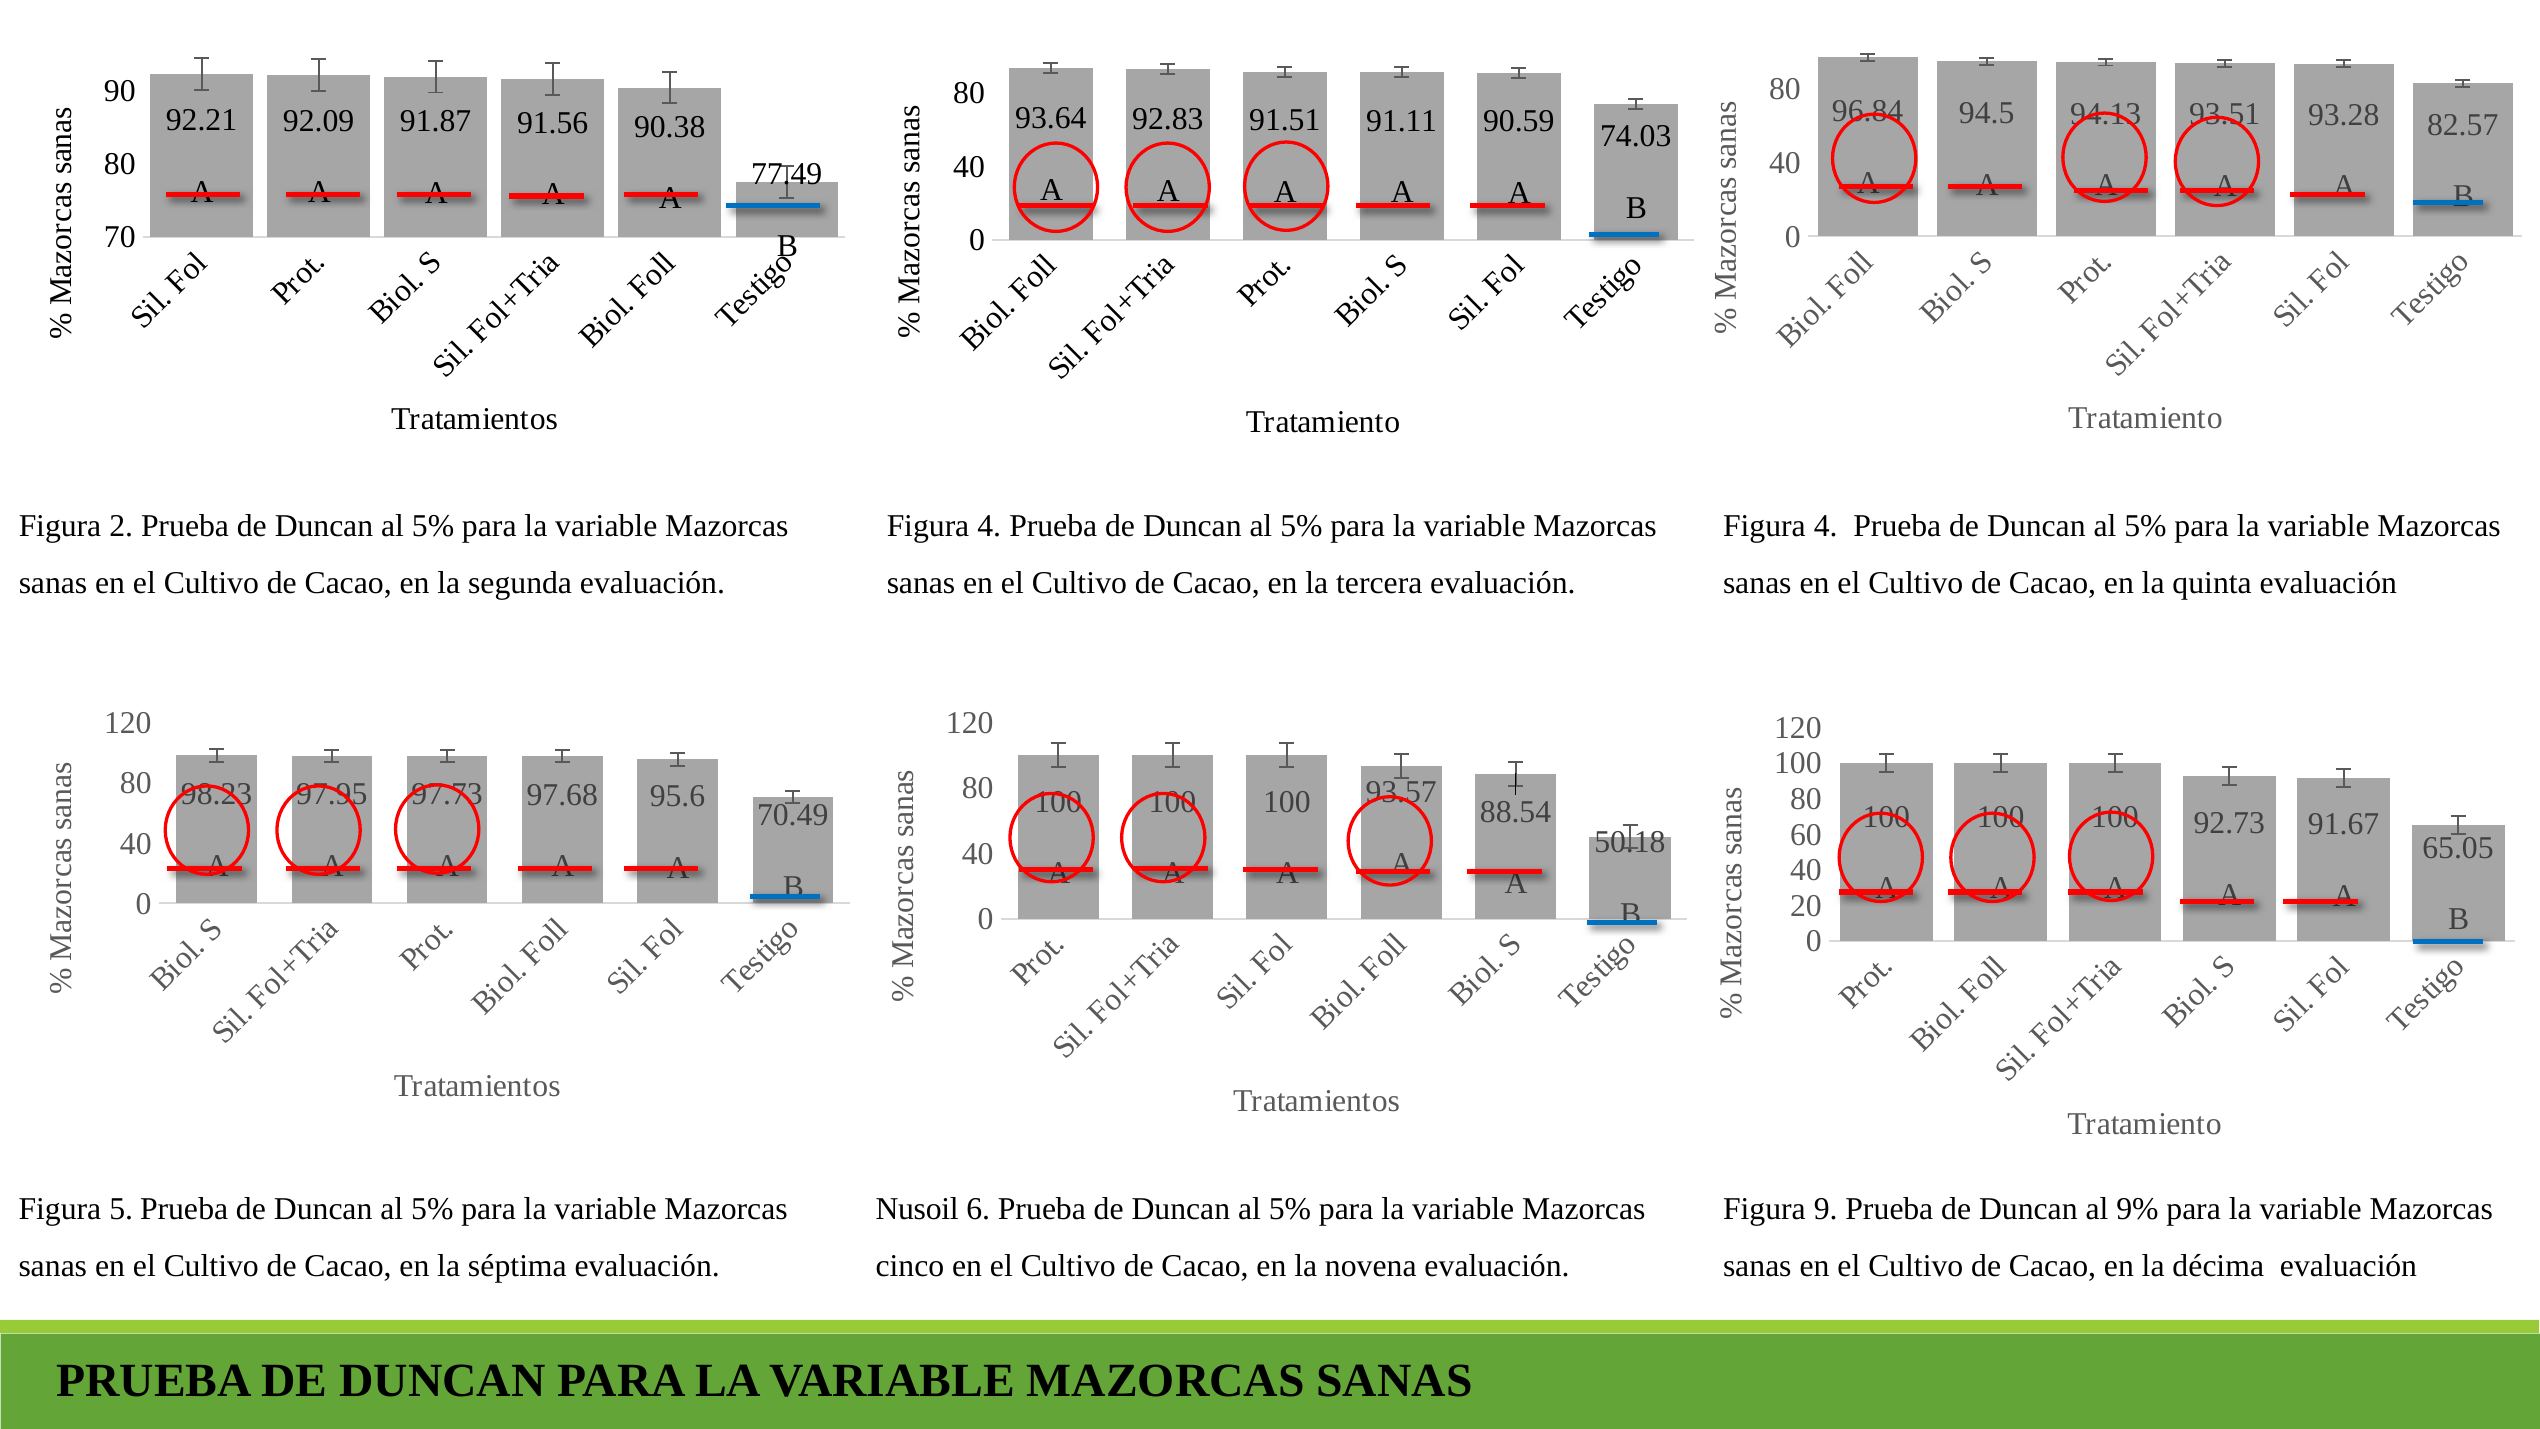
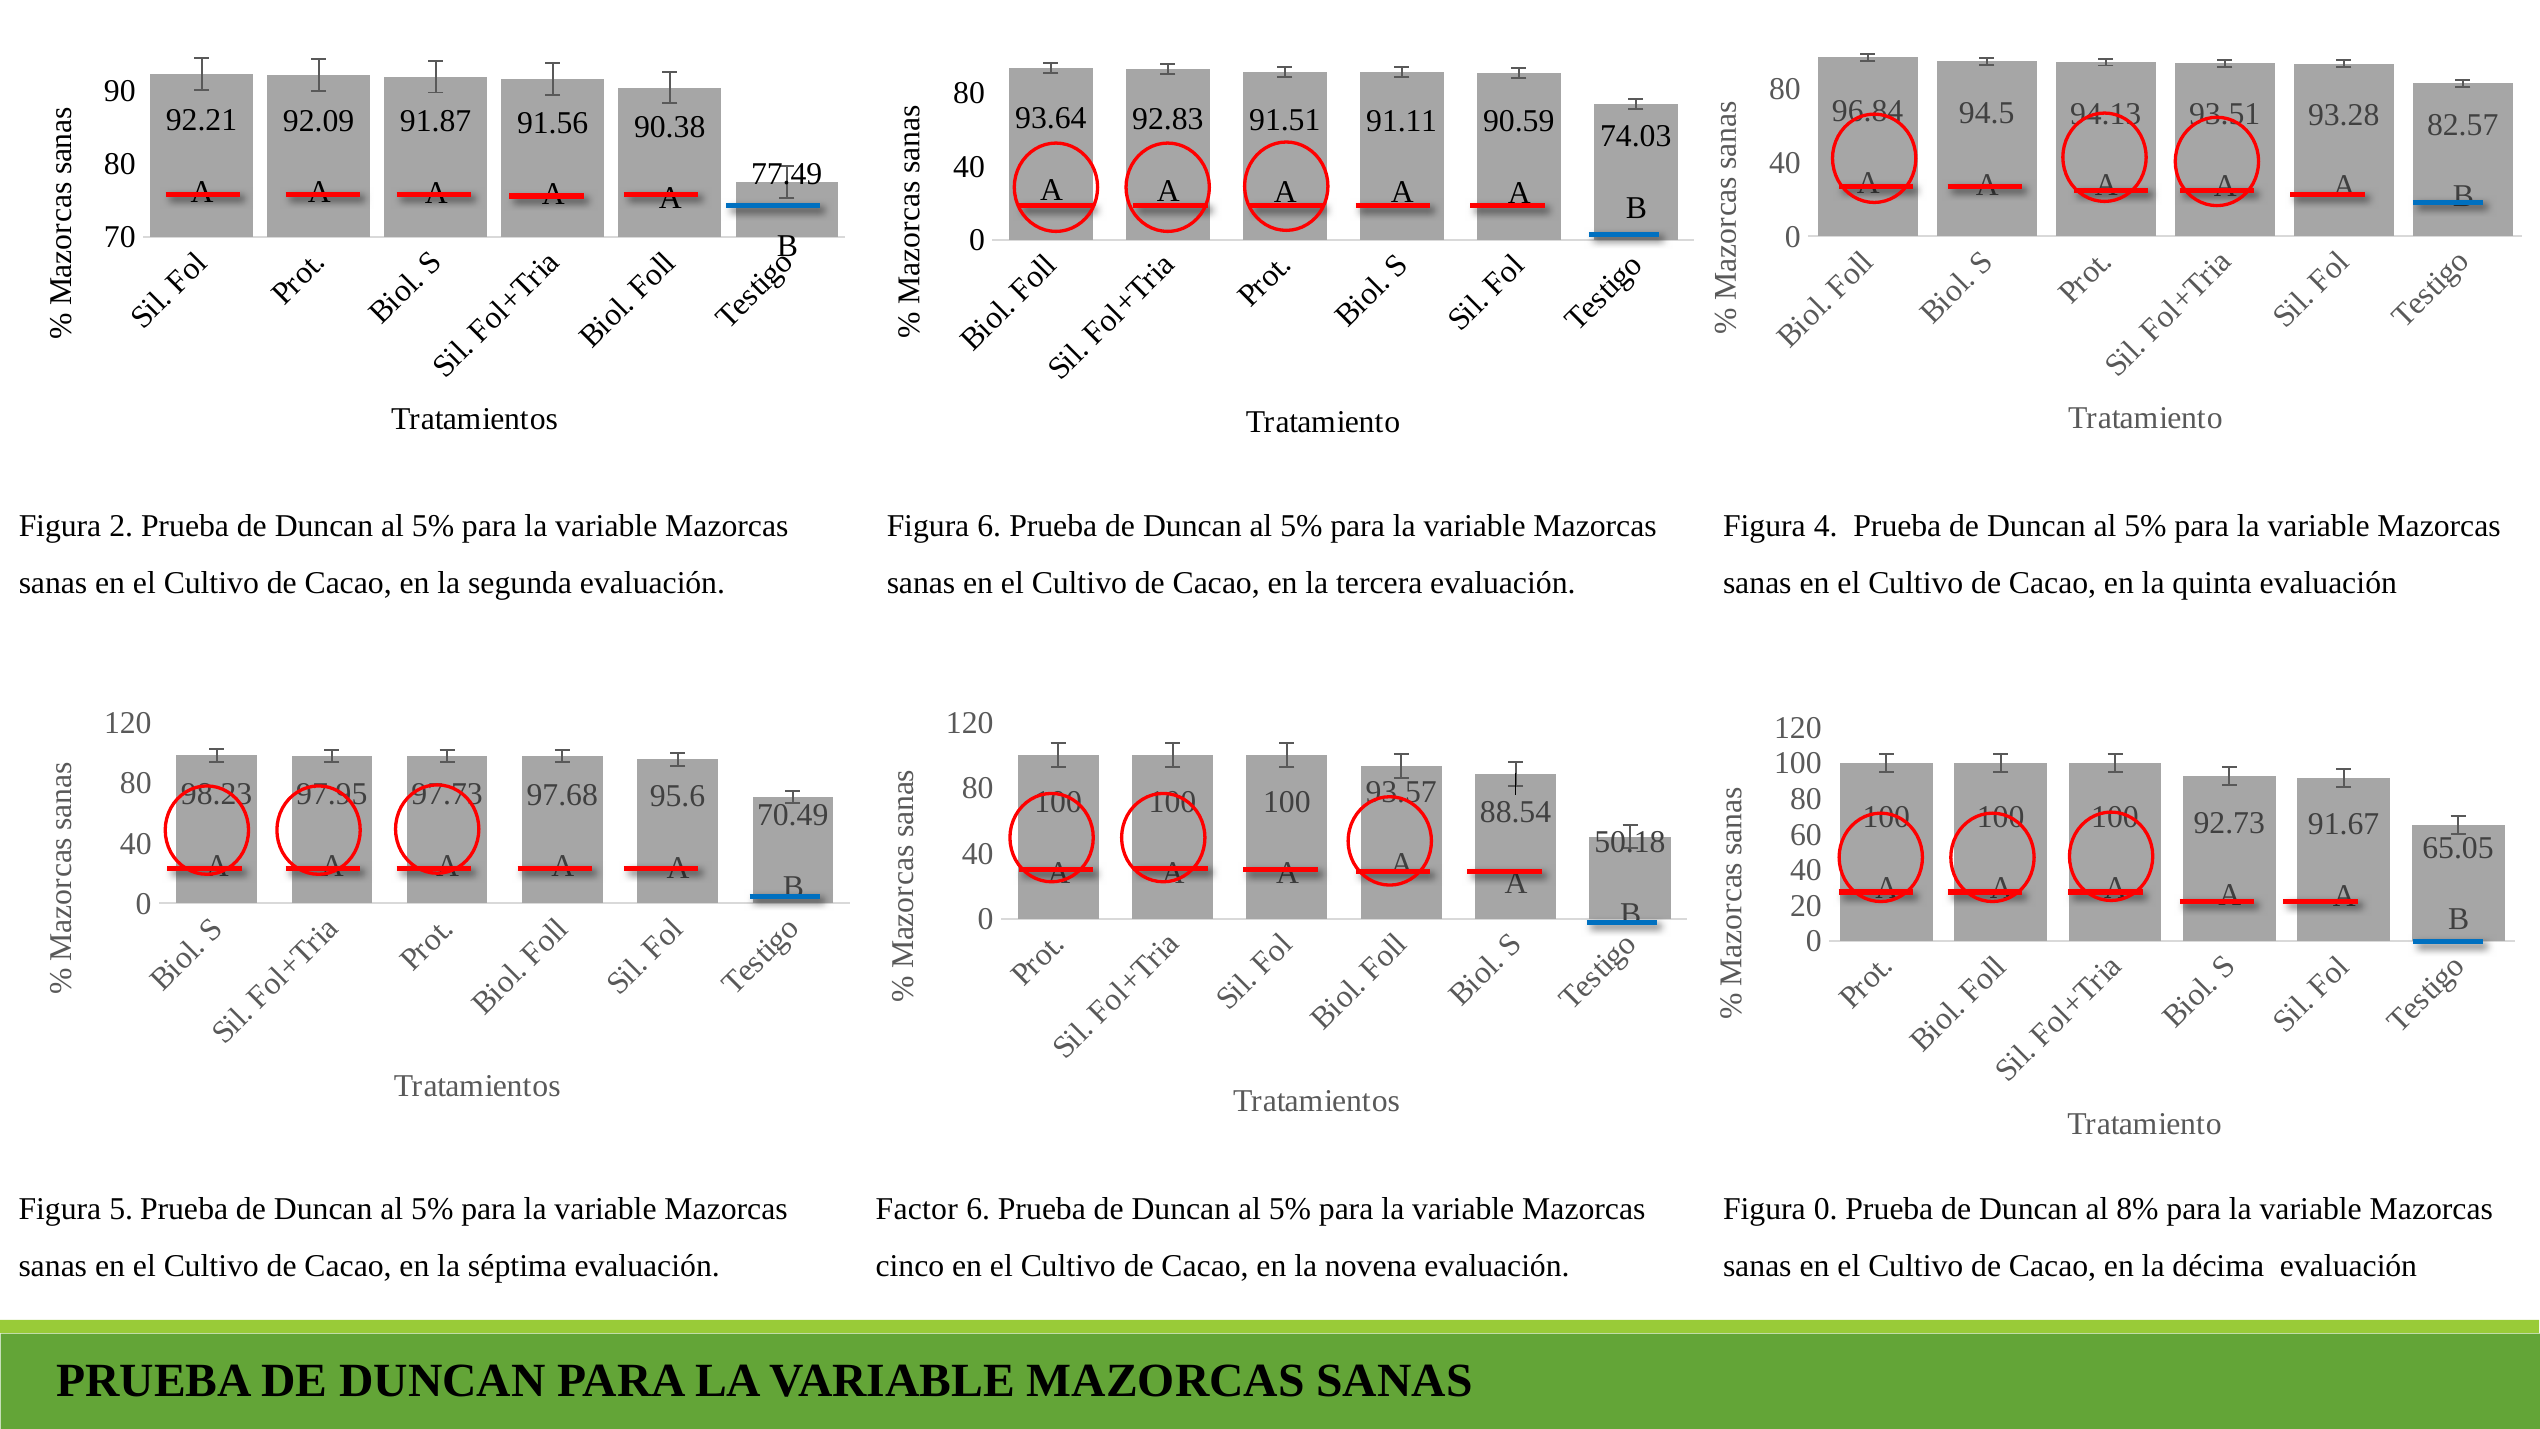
4: 4 -> 6 (989, 526)
Nusoil: Nusoil -> Factor (917, 1209)
Figura 9: 9 -> 0 (1826, 1209)
9%: 9% -> 8% (2138, 1209)
